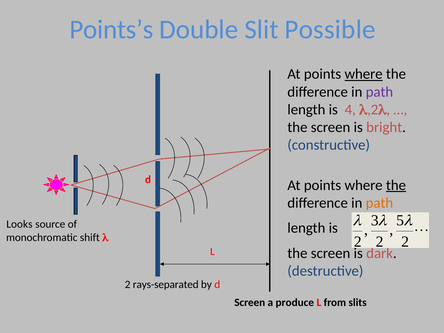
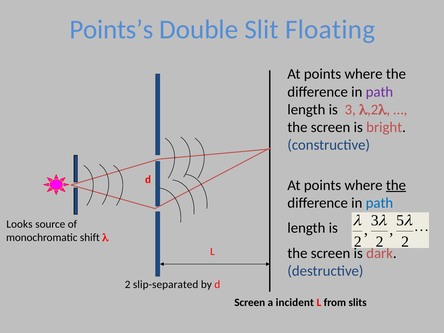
Possible: Possible -> Floating (330, 30)
where underline: present -> none (364, 74)
is 4: 4 -> 3 (350, 110)
path colour: orange -> blue (379, 203)
rays-separated: rays-separated -> slip-separated (166, 285)
produce: produce -> incident (295, 302)
